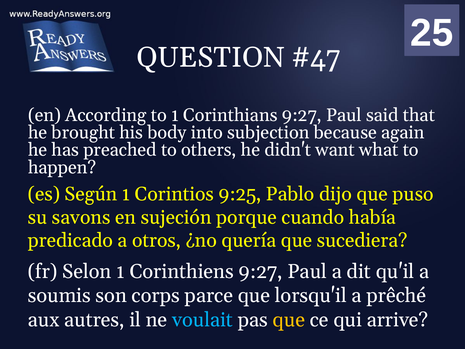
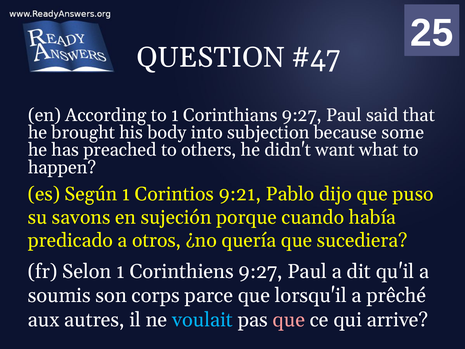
again: again -> some (403, 133)
9:25: 9:25 -> 9:21 (240, 194)
que colour: yellow -> pink (289, 320)
